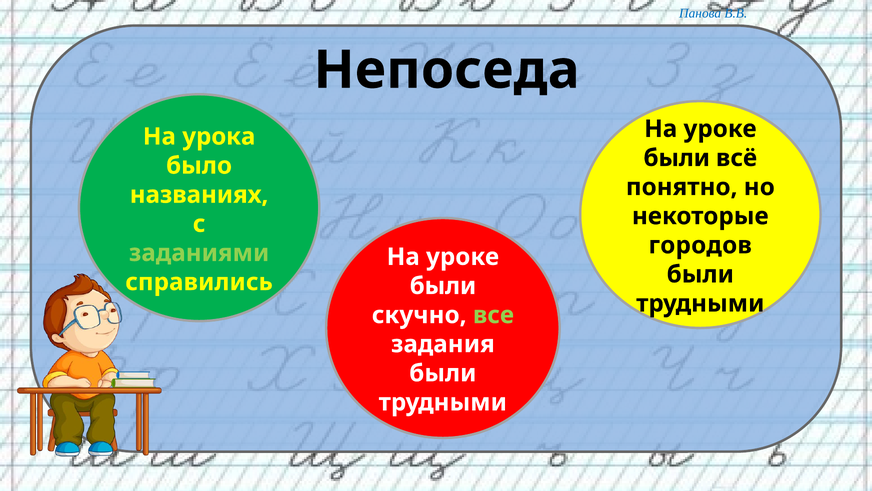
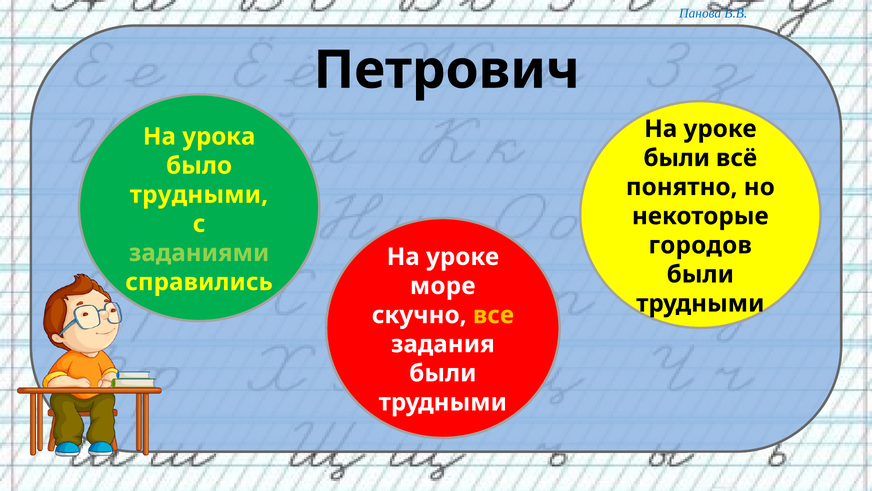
Непоседа: Непоседа -> Петрович (447, 70)
названиях: названиях -> трудными (199, 195)
были: были -> море (443, 286)
все colour: light green -> yellow (493, 315)
